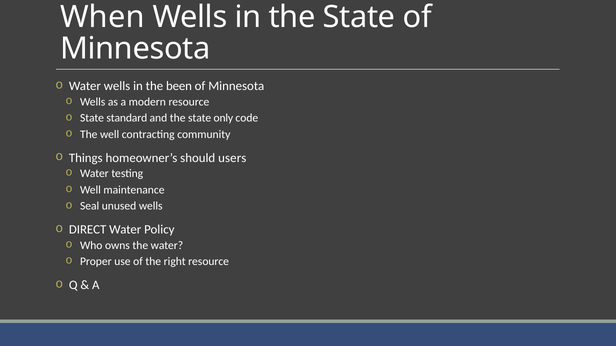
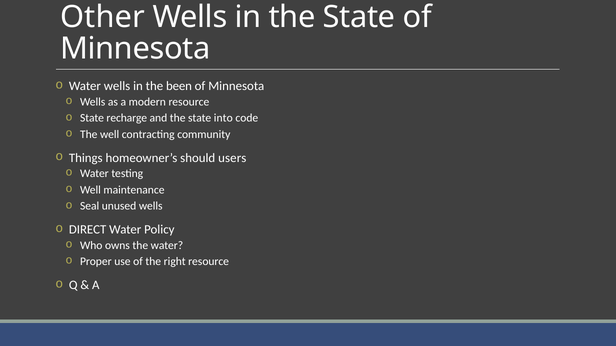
When: When -> Other (103, 17)
standard: standard -> recharge (127, 118)
only: only -> into (223, 118)
